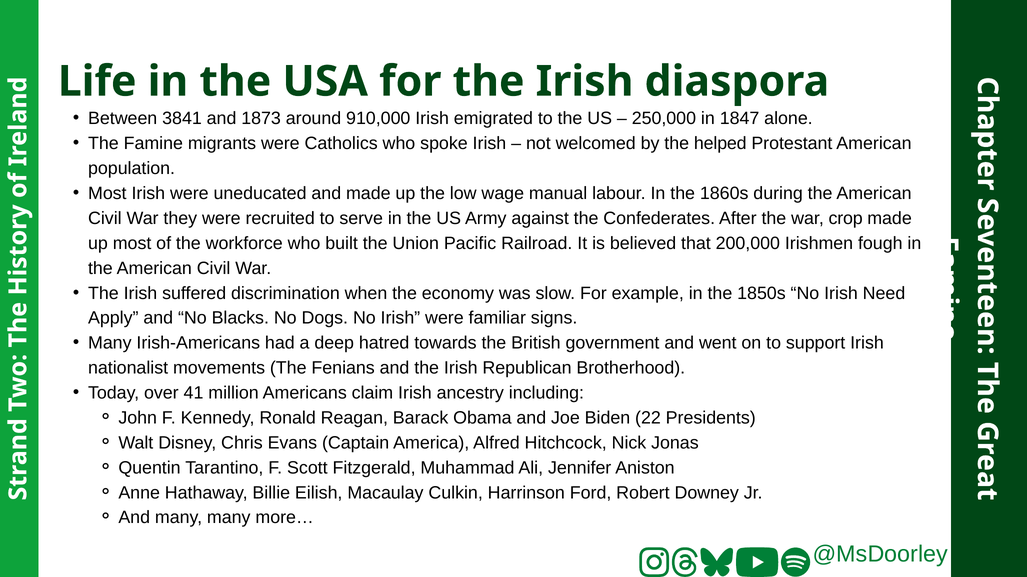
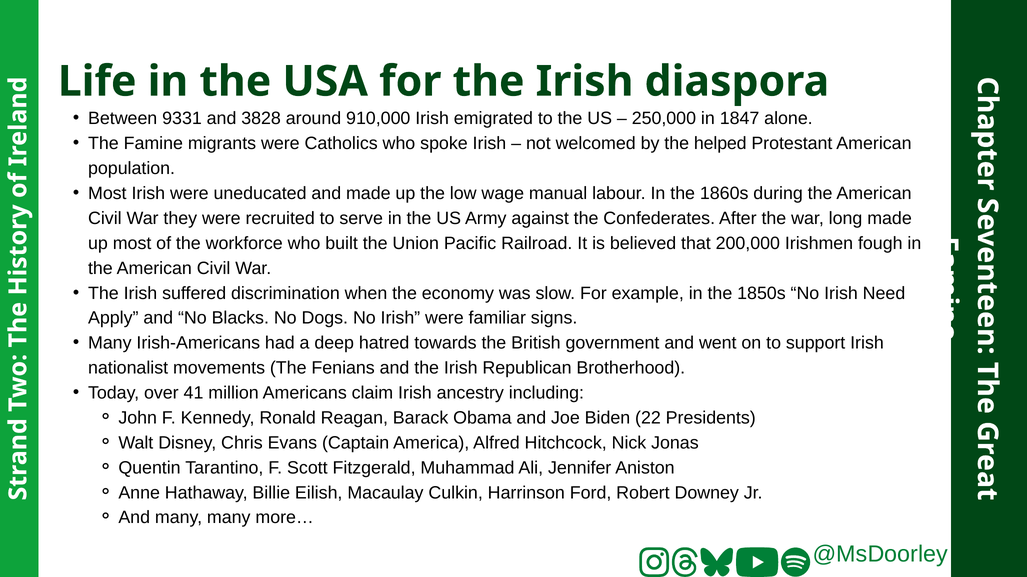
3841: 3841 -> 9331 (182, 119)
1873: 1873 -> 3828 (261, 119)
crop: crop -> long (846, 219)
